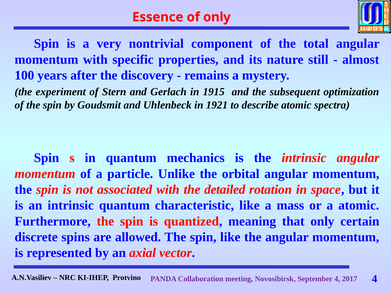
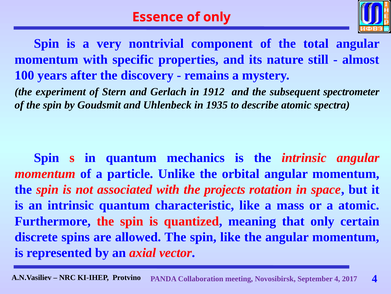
1915: 1915 -> 1912 (214, 92)
optimization: optimization -> spectrometer (351, 92)
1921: 1921 -> 1935 (217, 105)
detailed: detailed -> projects (225, 189)
